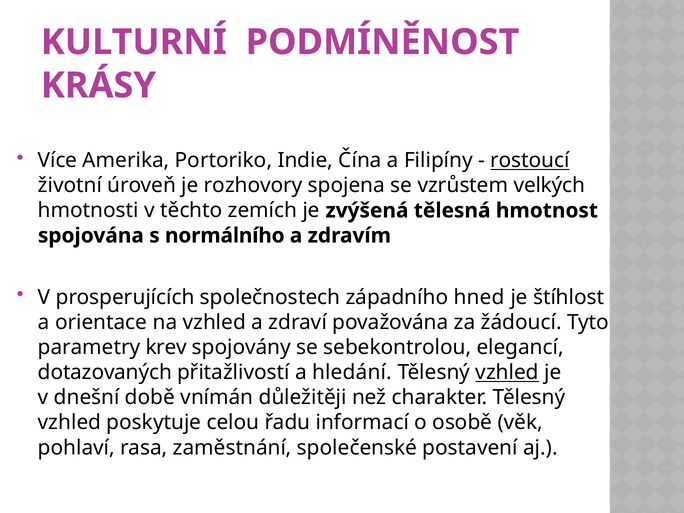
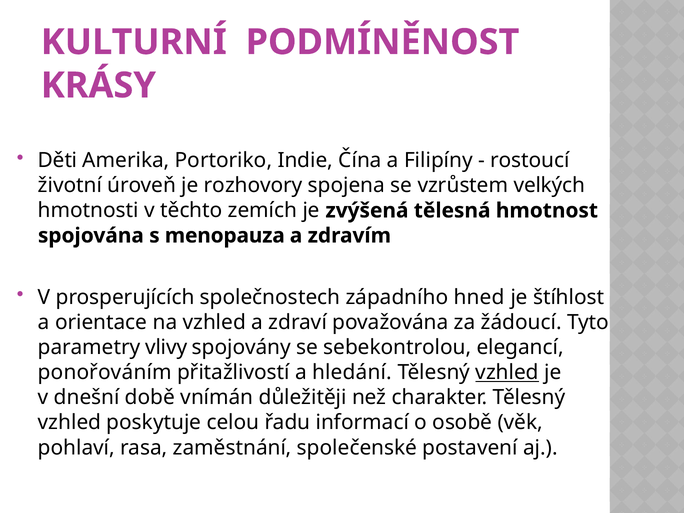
Více: Více -> Děti (58, 160)
rostoucí underline: present -> none (530, 160)
normálního: normálního -> menopauza (225, 236)
krev: krev -> vlivy (166, 347)
dotazovaných: dotazovaných -> ponořováním (105, 372)
